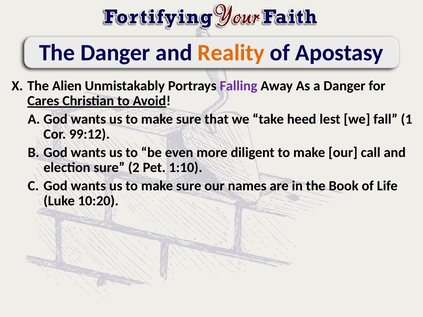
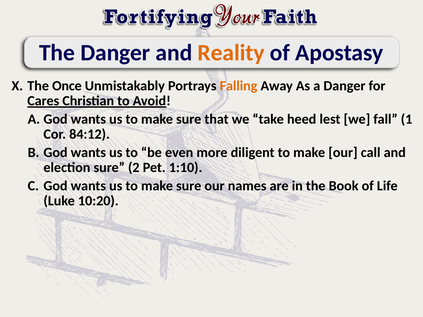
Alien: Alien -> Once (67, 86)
Falling colour: purple -> orange (239, 86)
99:12: 99:12 -> 84:12 (90, 134)
